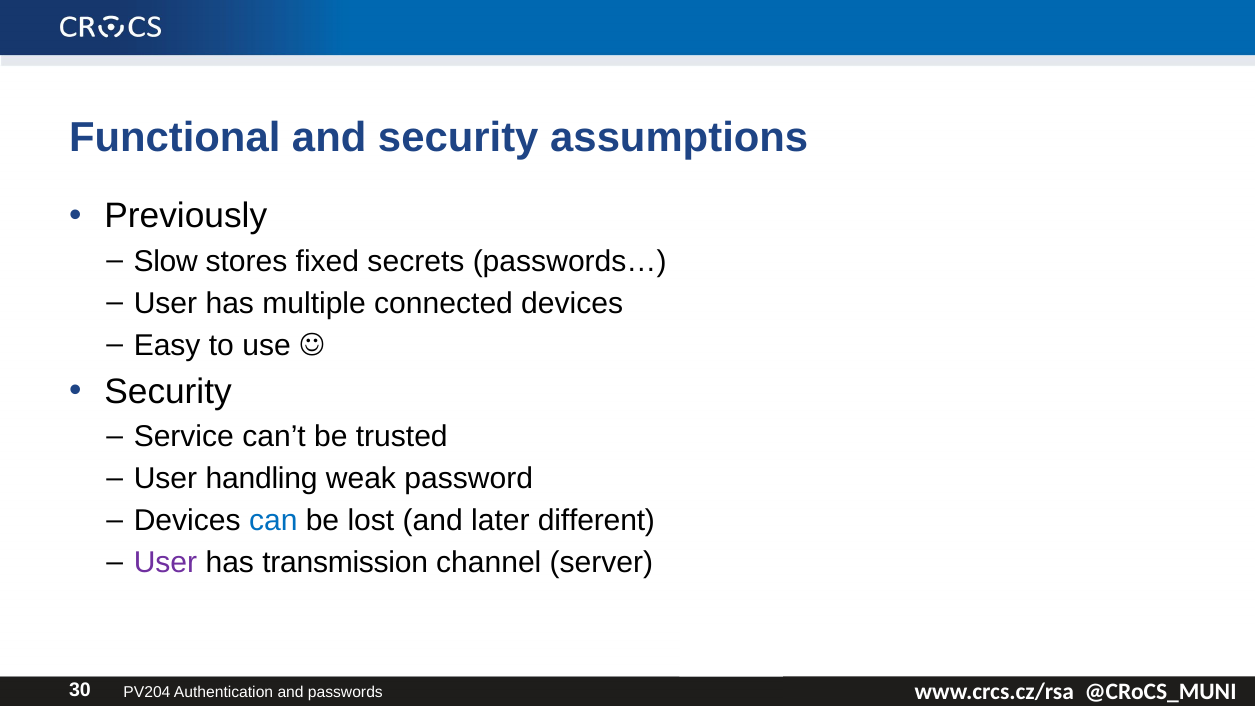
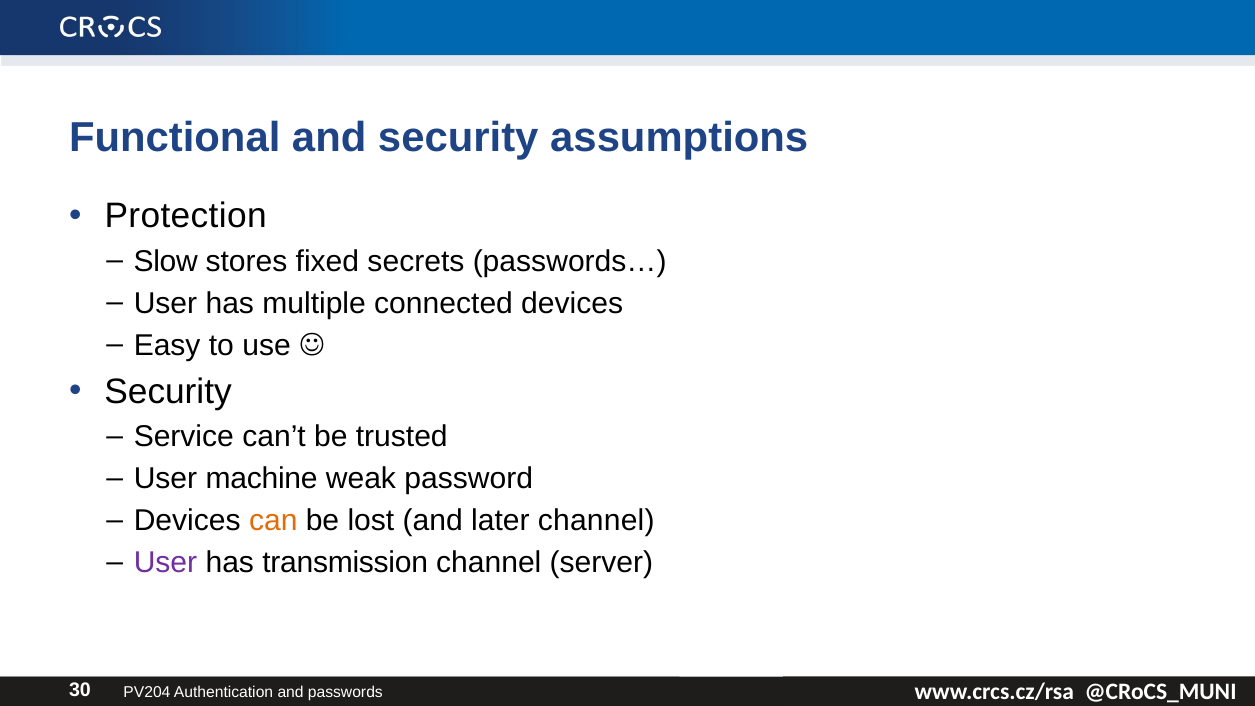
Previously: Previously -> Protection (186, 216)
handling: handling -> machine (262, 479)
can colour: blue -> orange (273, 521)
later different: different -> channel (596, 521)
